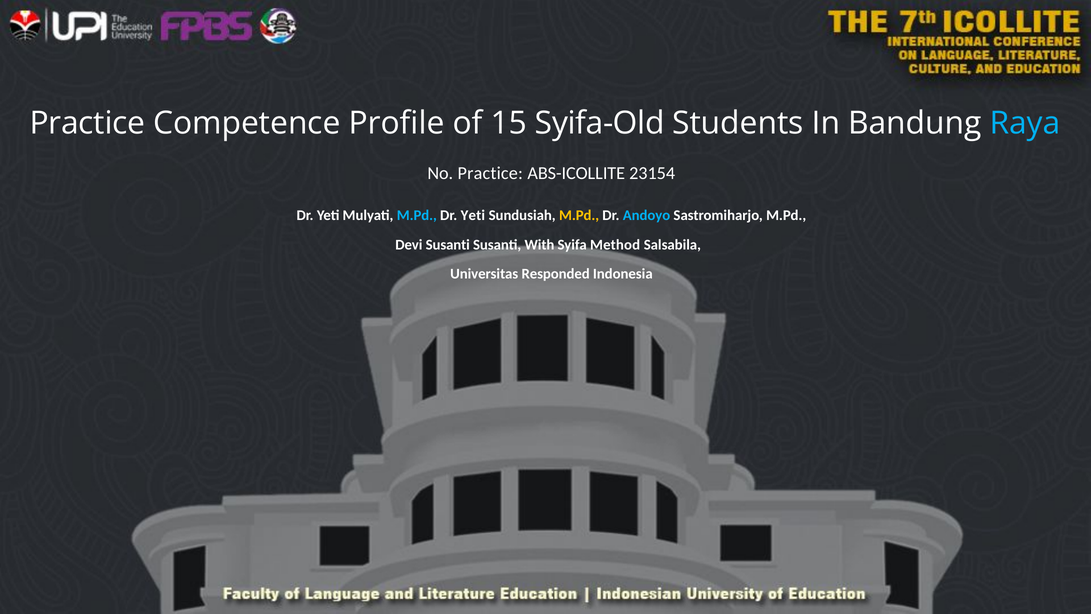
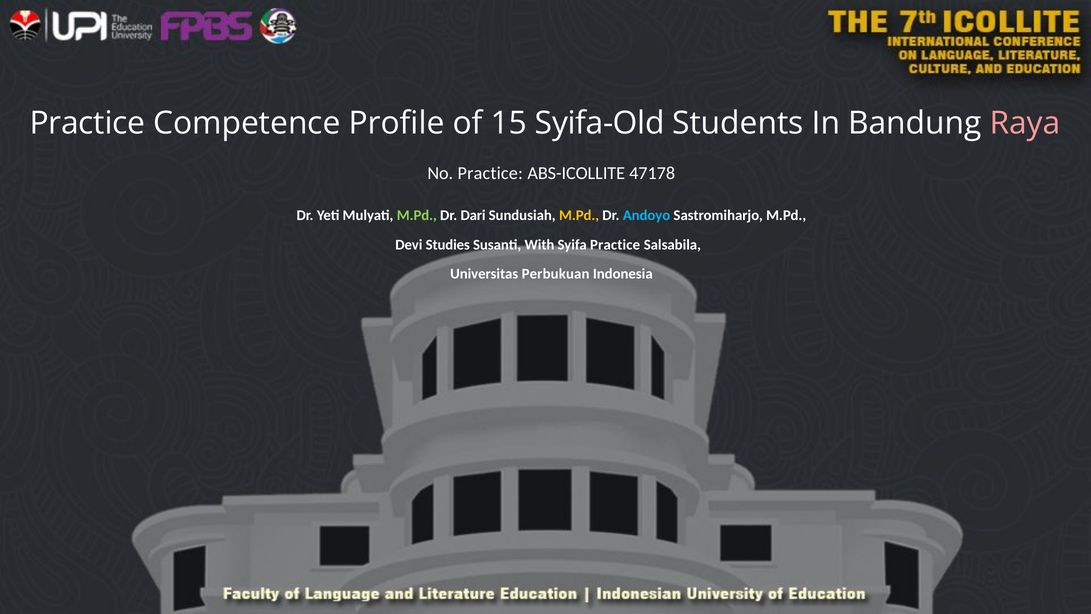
Raya colour: light blue -> pink (1025, 123)
23154: 23154 -> 47178 (652, 173)
M.Pd colour: light blue -> light green (417, 215)
Yeti: Yeti -> Dari (473, 215)
Devi Susanti: Susanti -> Studies (448, 245)
Syifa Method: Method -> Practice (615, 245)
Responded: Responded -> Perbukuan (556, 274)
